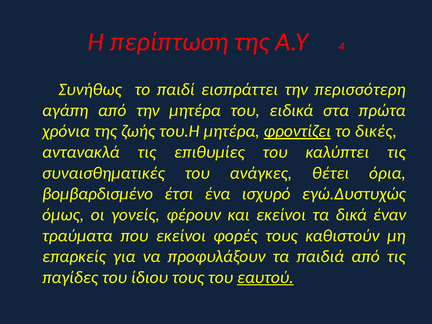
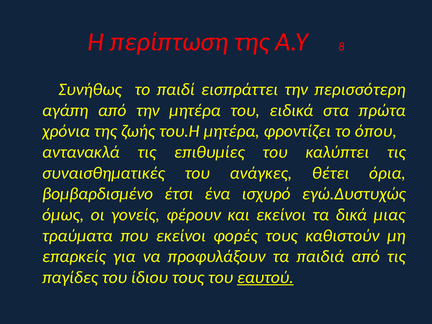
4: 4 -> 8 (341, 47)
φροντίζει underline: present -> none (297, 131)
δικές: δικές -> όπου (376, 131)
έναν: έναν -> μιας (389, 215)
